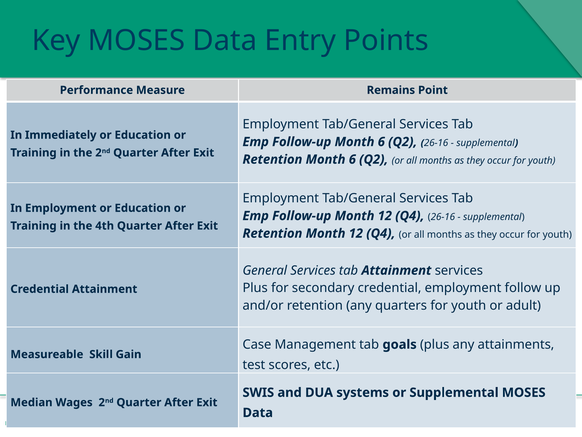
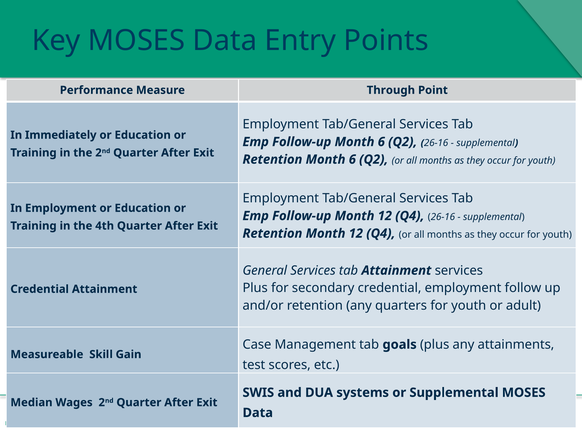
Remains: Remains -> Through (391, 90)
